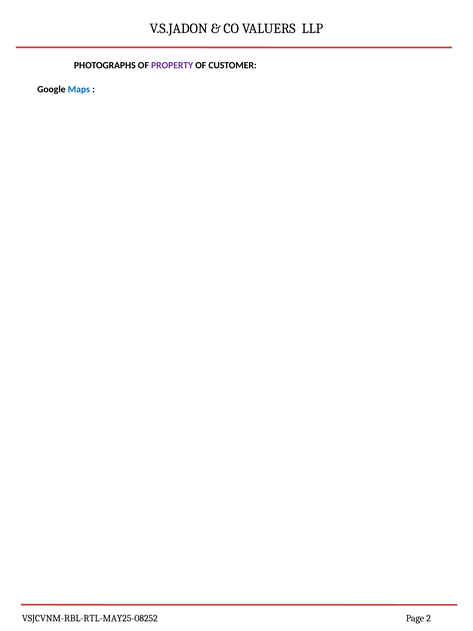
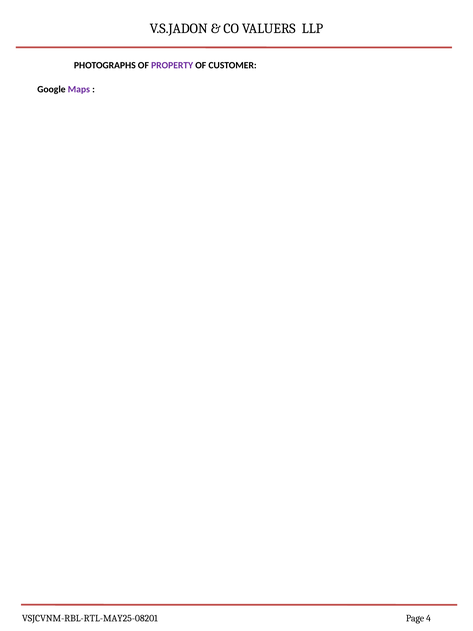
Maps colour: blue -> purple (79, 89)
VSJCVNM-RBL-RTL-MAY25-08252: VSJCVNM-RBL-RTL-MAY25-08252 -> VSJCVNM-RBL-RTL-MAY25-08201 (90, 618)
2: 2 -> 4 (429, 618)
